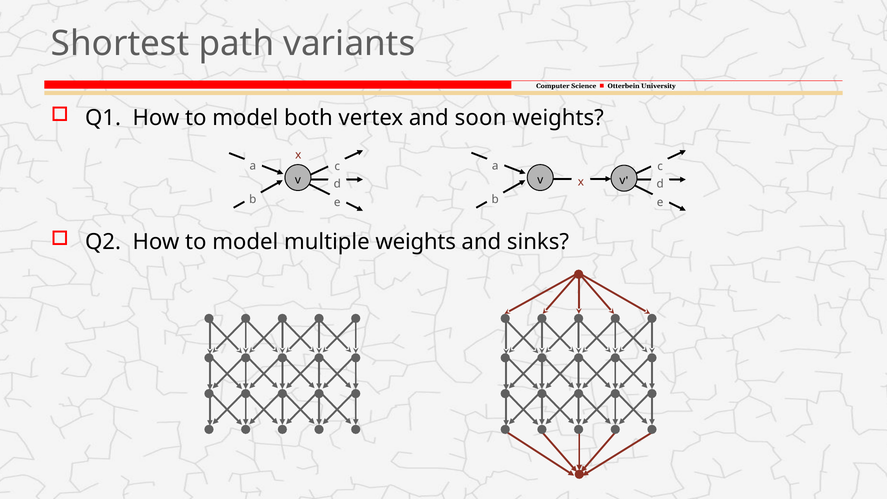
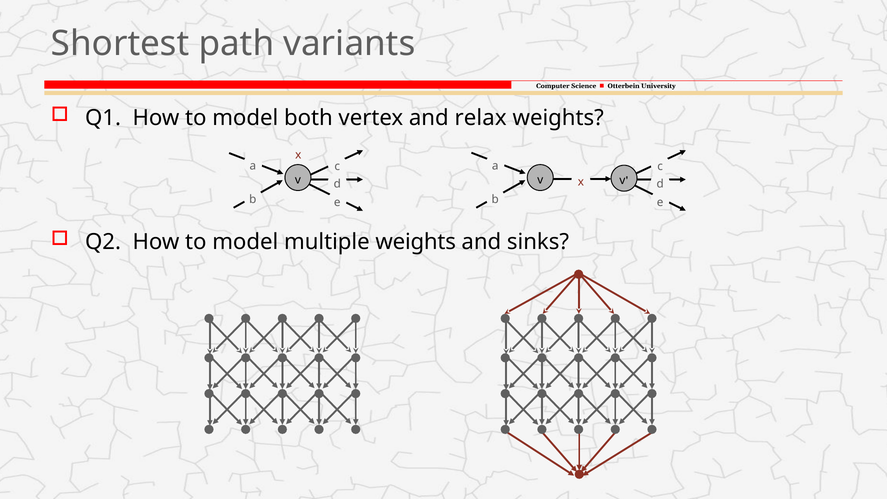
soon: soon -> relax (481, 118)
